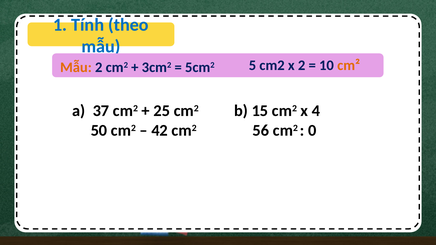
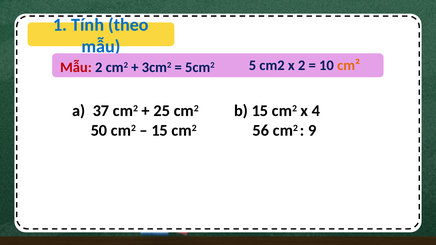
Mẫu colour: orange -> red (76, 68)
42: 42 -> 15 (160, 131)
0: 0 -> 9 (312, 131)
